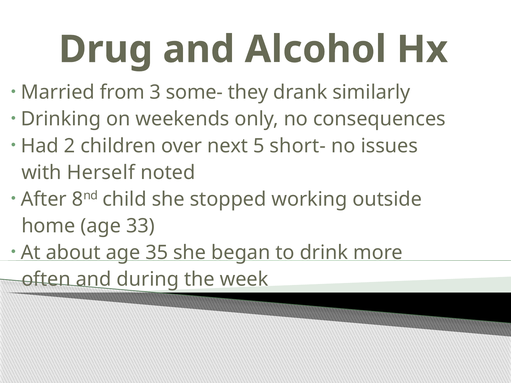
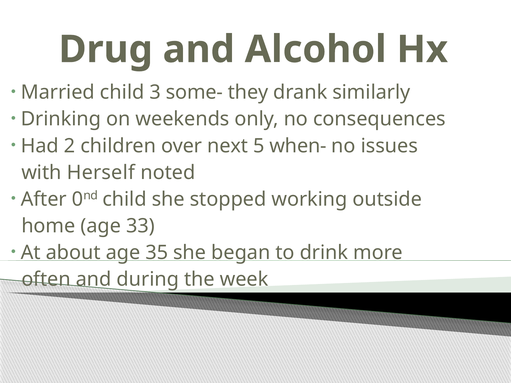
Married from: from -> child (122, 92)
short-: short- -> when- (298, 146)
8: 8 -> 0 (78, 199)
